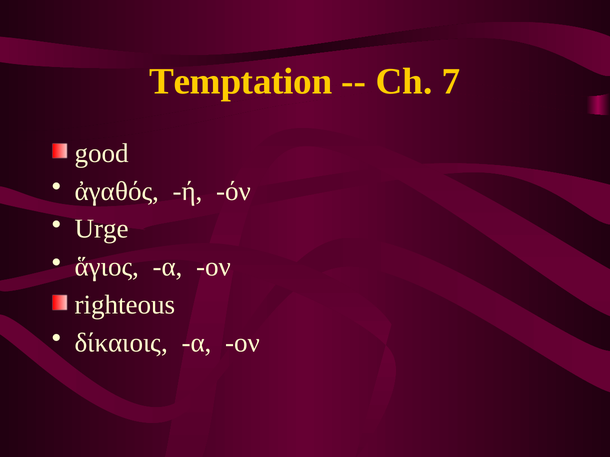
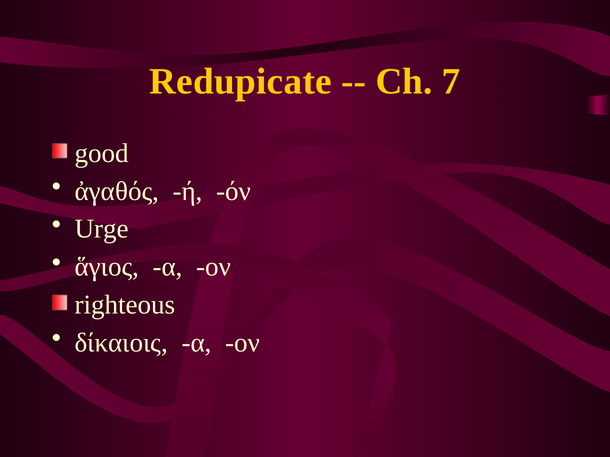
Temptation: Temptation -> Redupicate (240, 81)
